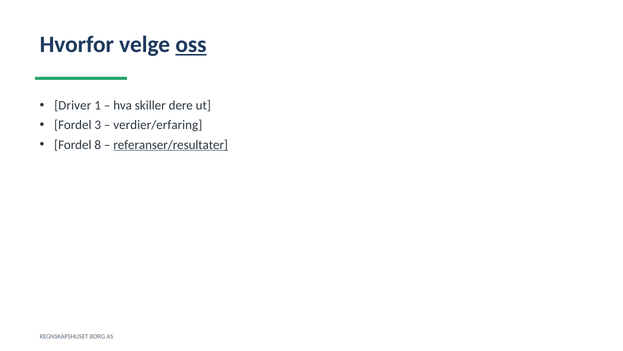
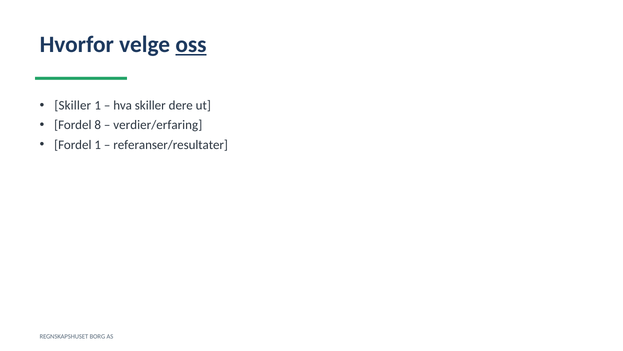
Driver: Driver -> Skiller (73, 106)
3: 3 -> 8 (98, 125)
Fordel 8: 8 -> 1 (98, 144)
referanser/resultater underline: present -> none (171, 144)
